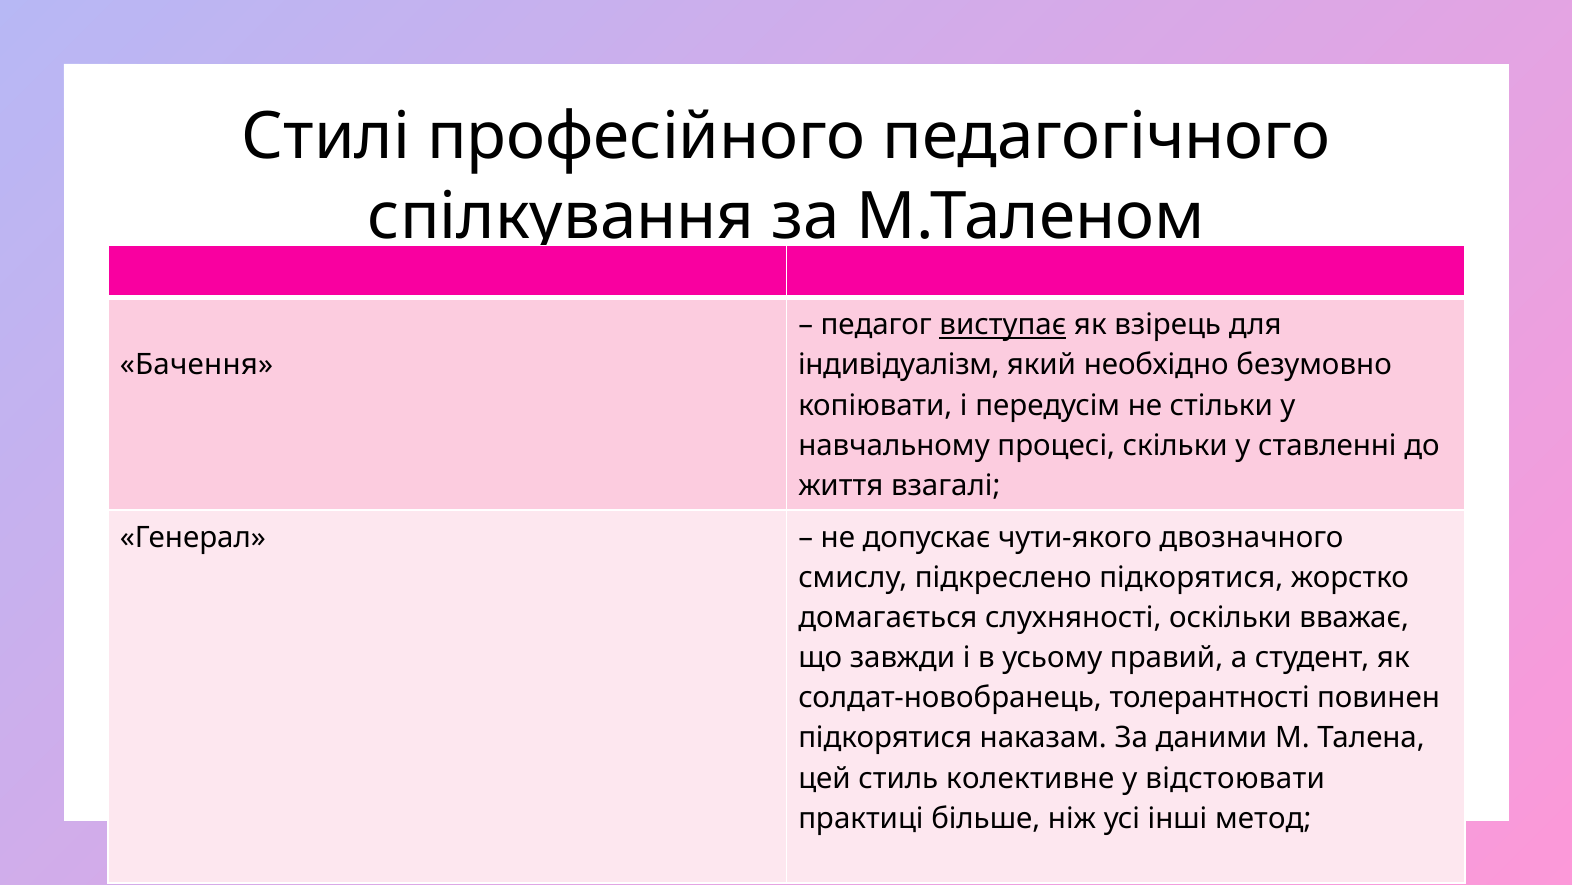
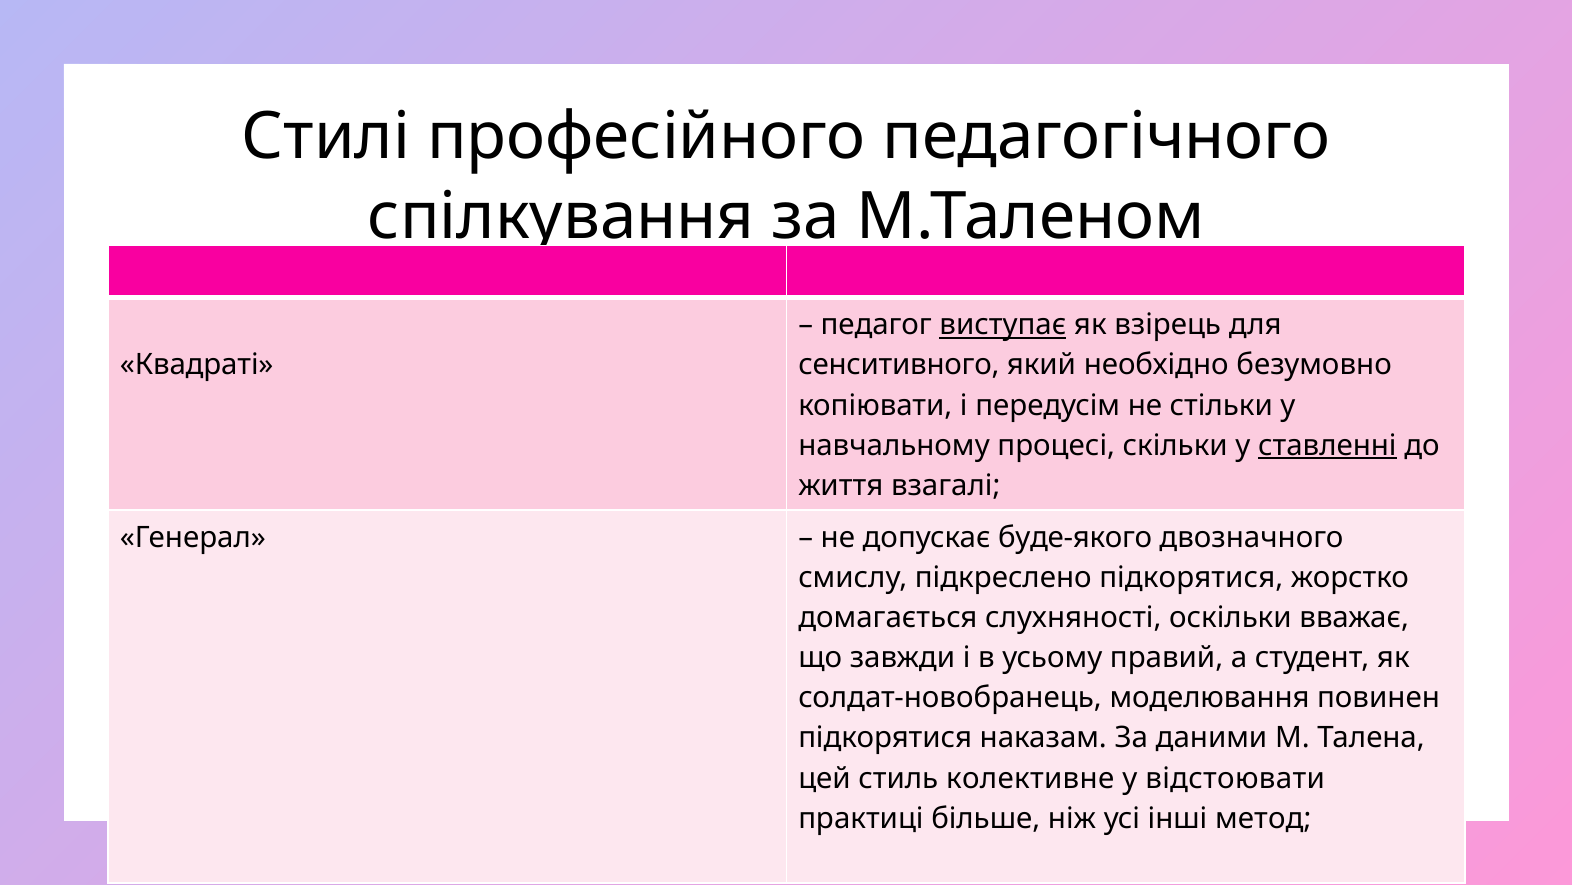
Бачення: Бачення -> Квадраті (197, 365)
індивідуалізм: індивідуалізм -> сенситивного (899, 365)
ставленні underline: none -> present (1327, 445)
чути-якого: чути-якого -> буде-якого (1075, 537)
толерантності: толерантності -> моделювання (1210, 698)
